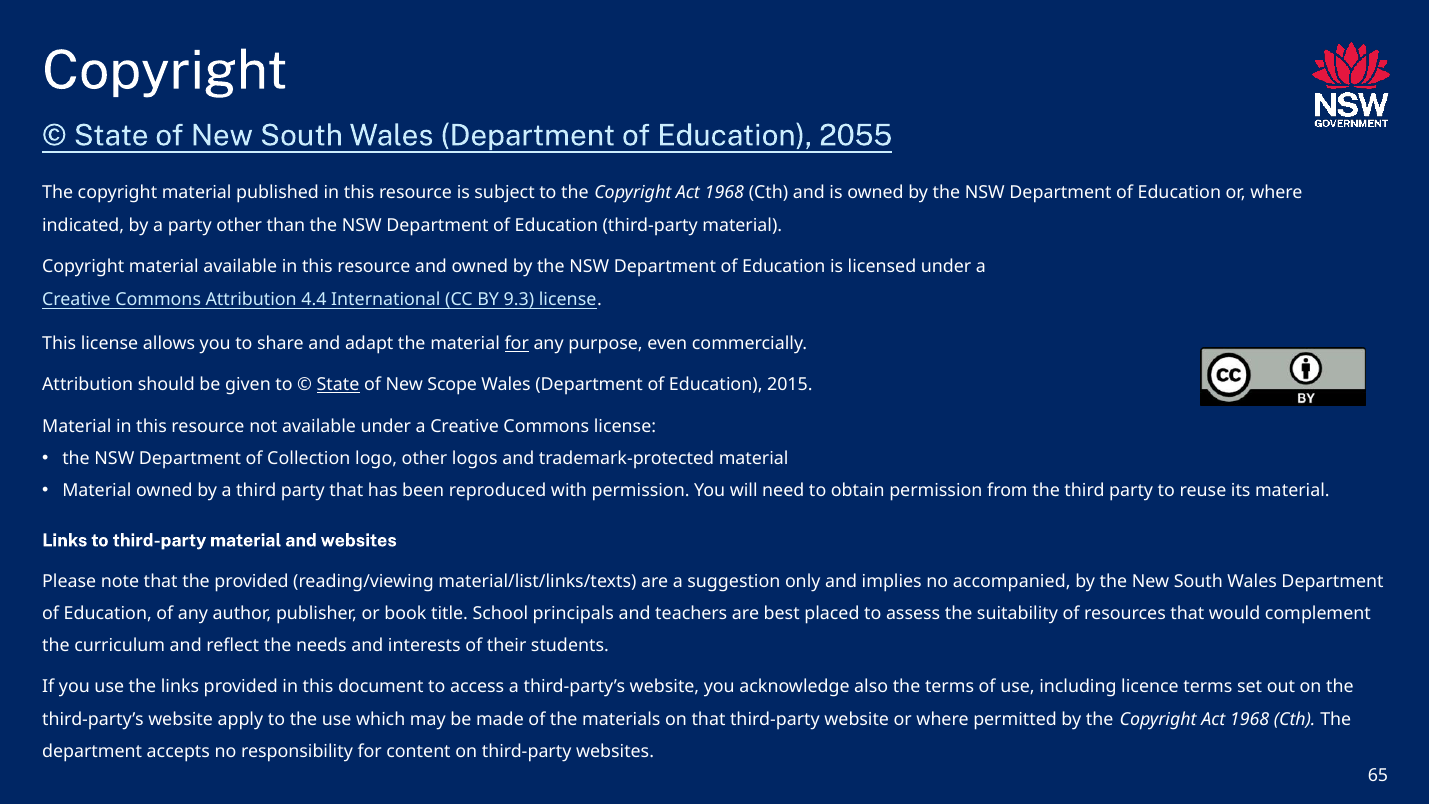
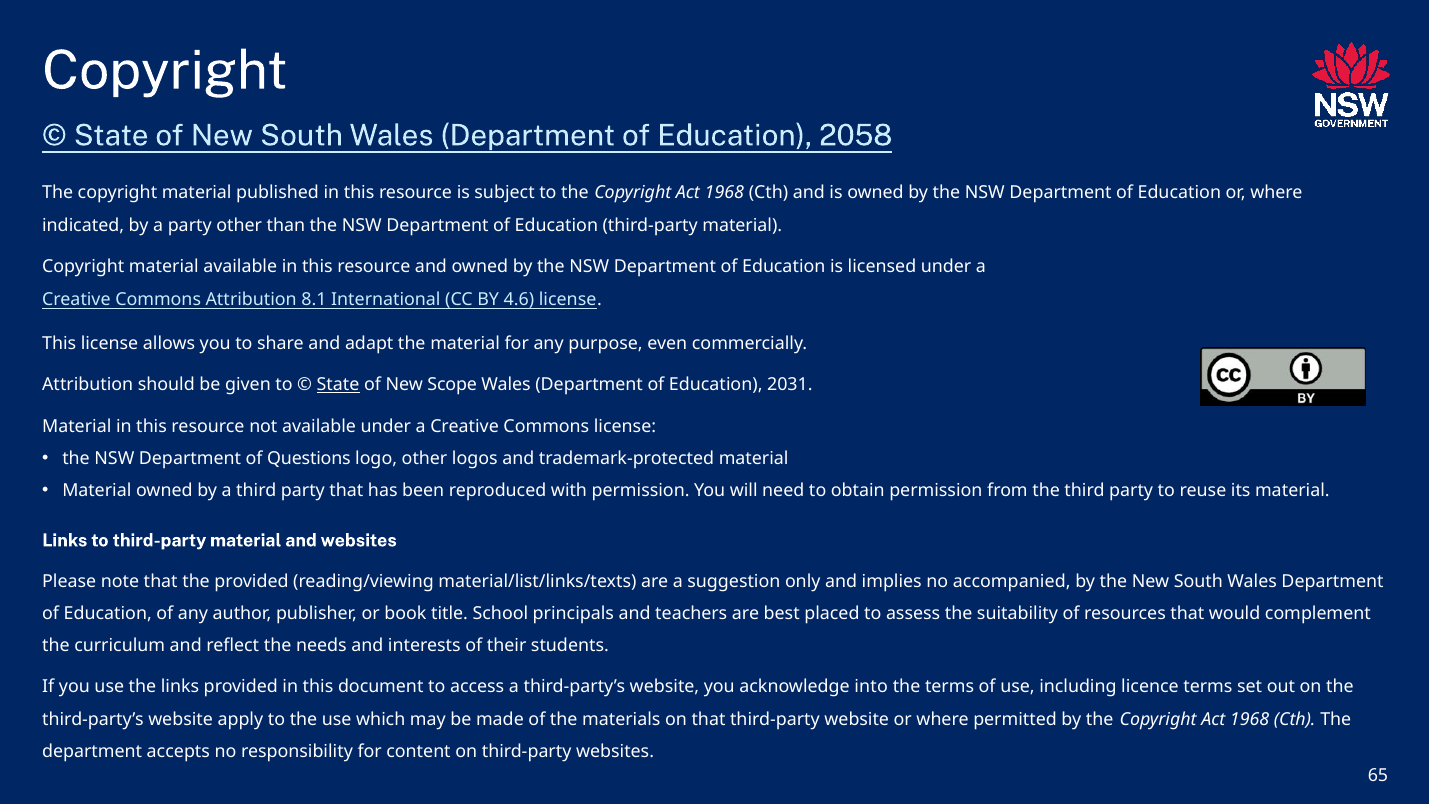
2055: 2055 -> 2058 (856, 136)
4.4: 4.4 -> 8.1 (314, 300)
9.3: 9.3 -> 4.6 (519, 300)
for underline: present -> none (517, 344)
2015: 2015 -> 2031 (790, 385)
Collection: Collection -> Questions (309, 458)
also: also -> into (871, 687)
